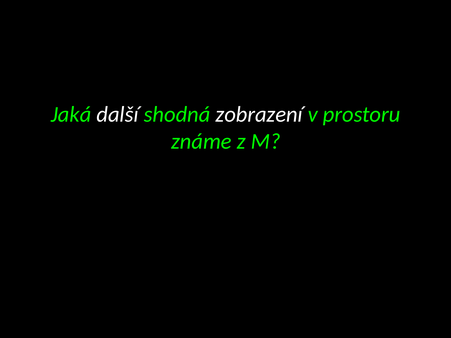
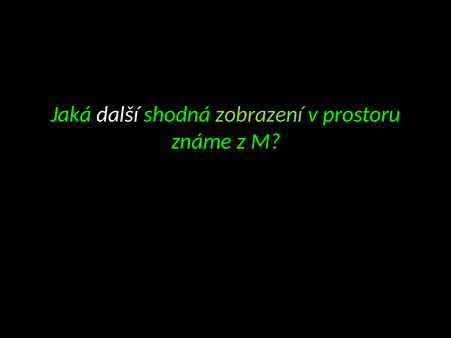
zobrazení colour: white -> light green (259, 115)
